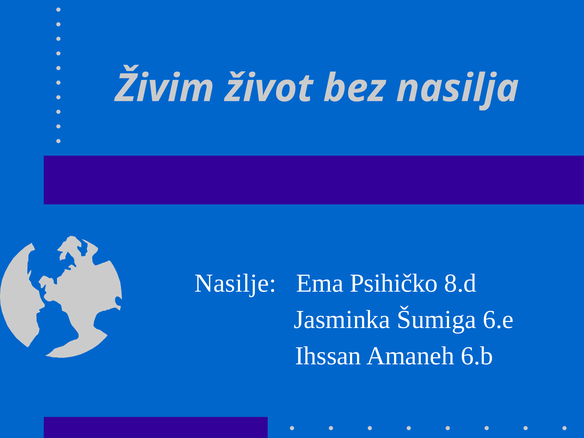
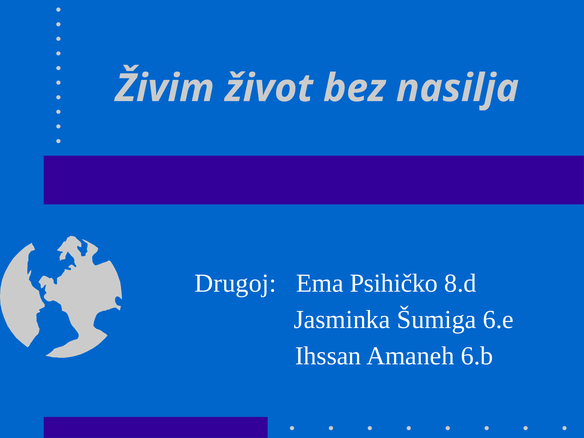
Nasilje: Nasilje -> Drugoj (236, 283)
